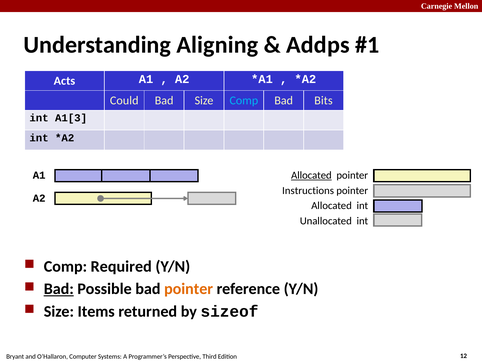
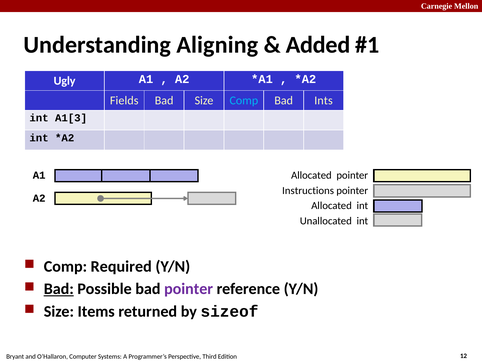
Addps: Addps -> Added (318, 45)
Acts: Acts -> Ugly (65, 81)
Could: Could -> Fields (124, 100)
Bits: Bits -> Ints (323, 100)
Allocated underline: present -> none (311, 175)
pointer colour: orange -> purple (189, 289)
